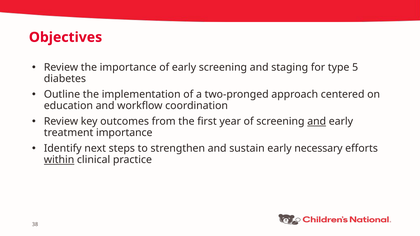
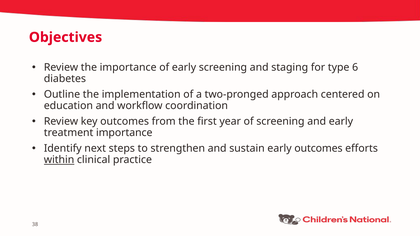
5: 5 -> 6 (355, 67)
and underline: present -> none (317, 122)
early necessary: necessary -> outcomes (318, 149)
